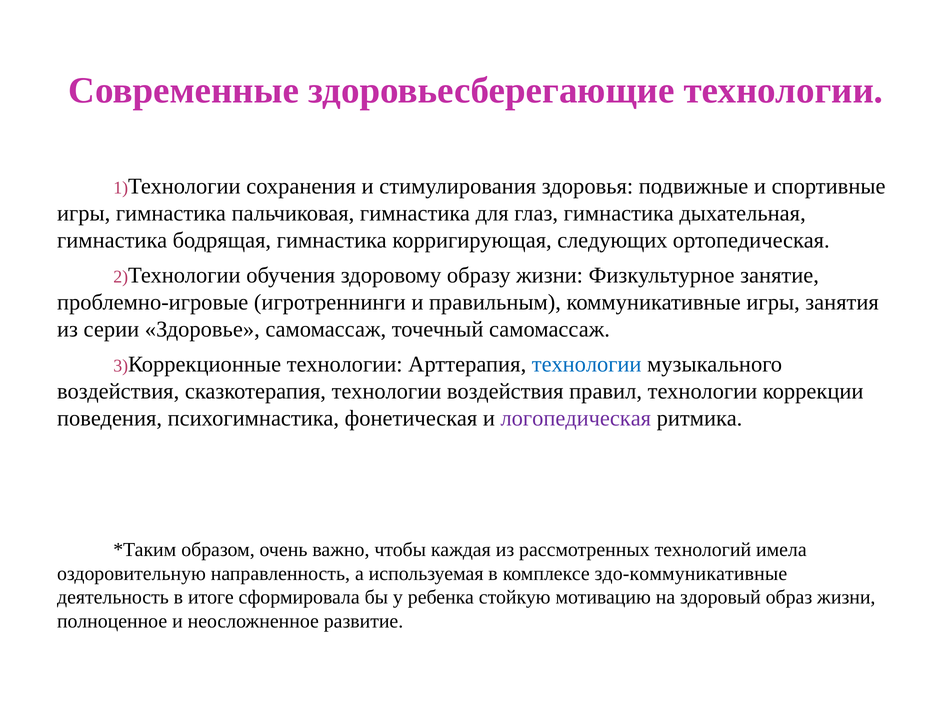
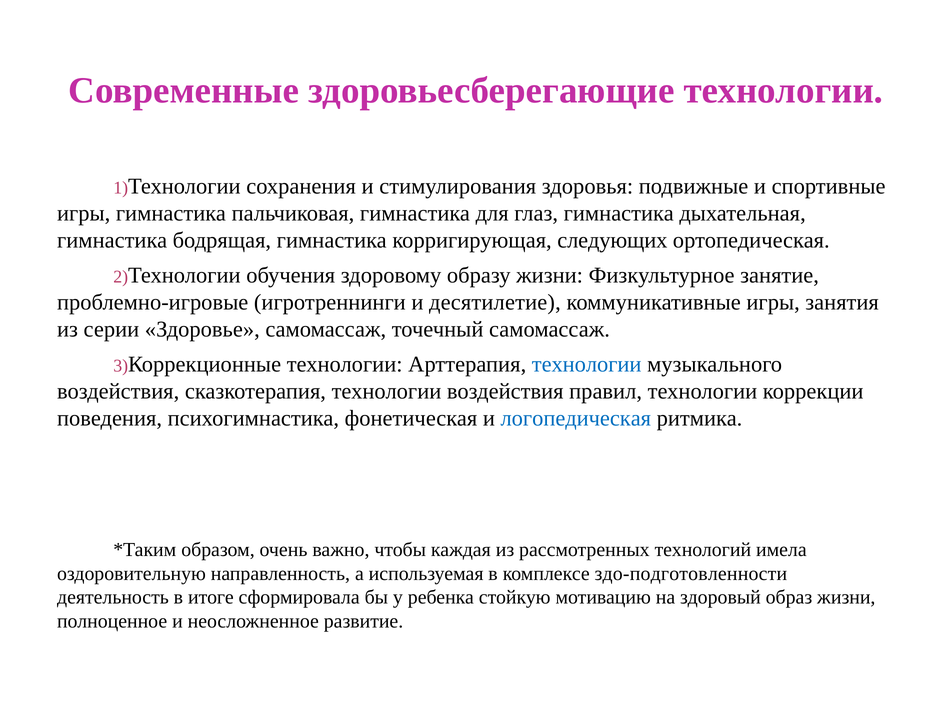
правильным: правильным -> десятилетие (495, 302)
логопедическая colour: purple -> blue (576, 418)
здо-коммуникативные: здо-коммуникативные -> здо-подготовленности (691, 574)
